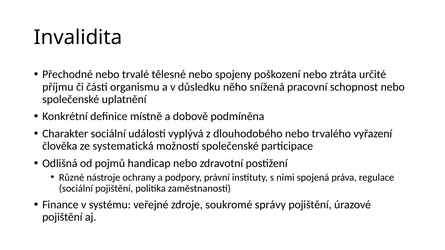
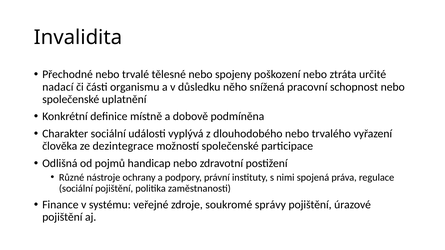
příjmu: příjmu -> nadací (58, 87)
systematická: systematická -> dezintegrace (123, 146)
